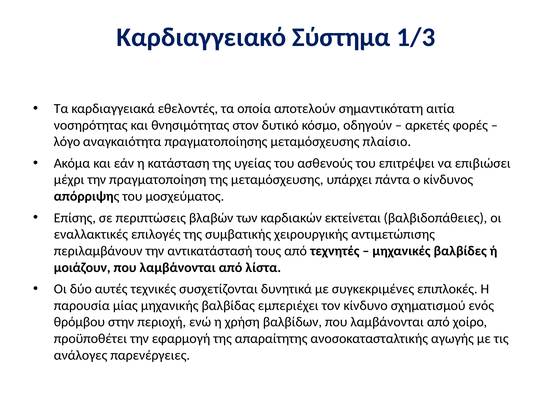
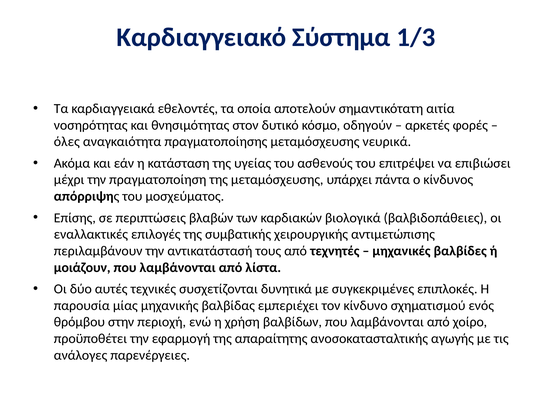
λόγο: λόγο -> όλες (67, 142)
πλαίσιο: πλαίσιο -> νευρικά (387, 142)
εκτείνεται: εκτείνεται -> βιολογικά (353, 218)
